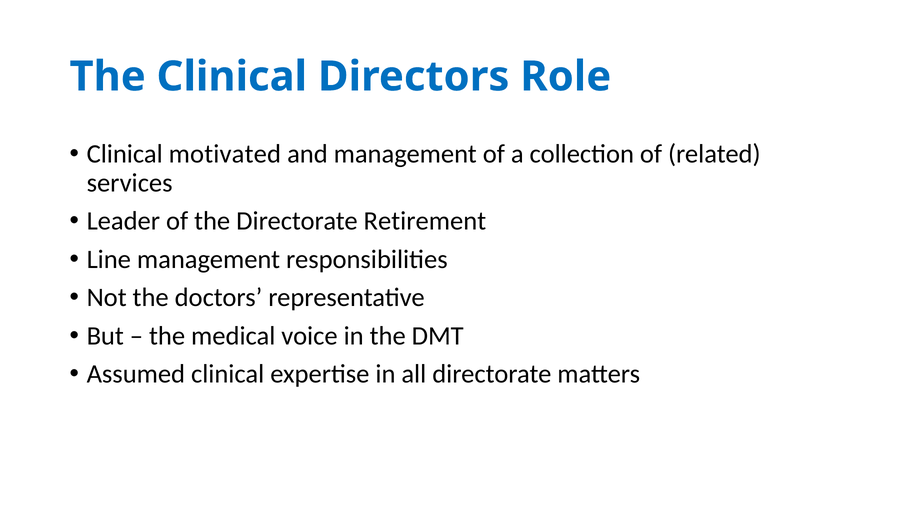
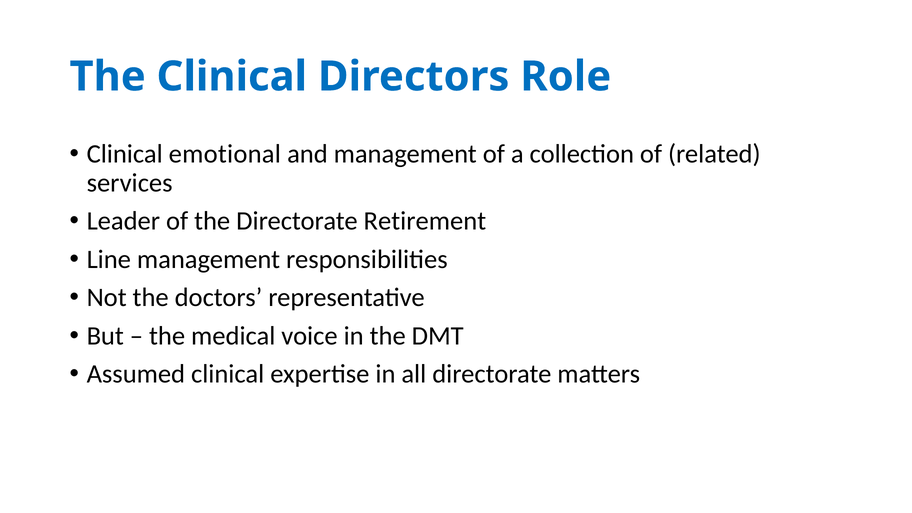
motivated: motivated -> emotional (225, 154)
